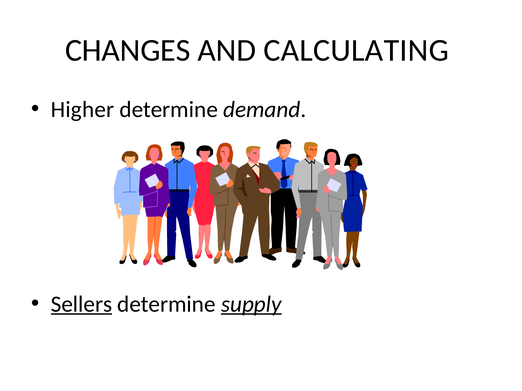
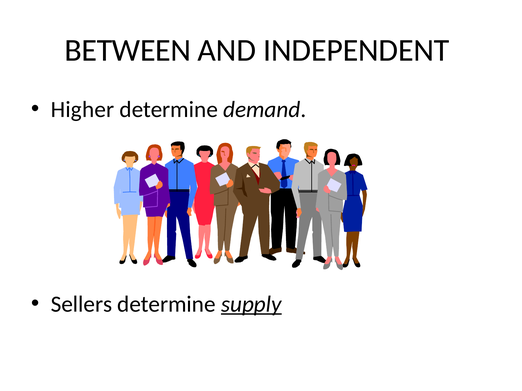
CHANGES: CHANGES -> BETWEEN (128, 51)
CALCULATING: CALCULATING -> INDEPENDENT (356, 51)
Sellers underline: present -> none (82, 304)
